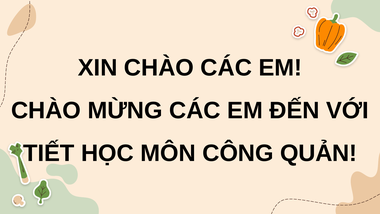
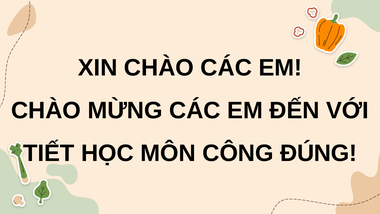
QUẢN: QUẢN -> ĐÚNG (319, 153)
